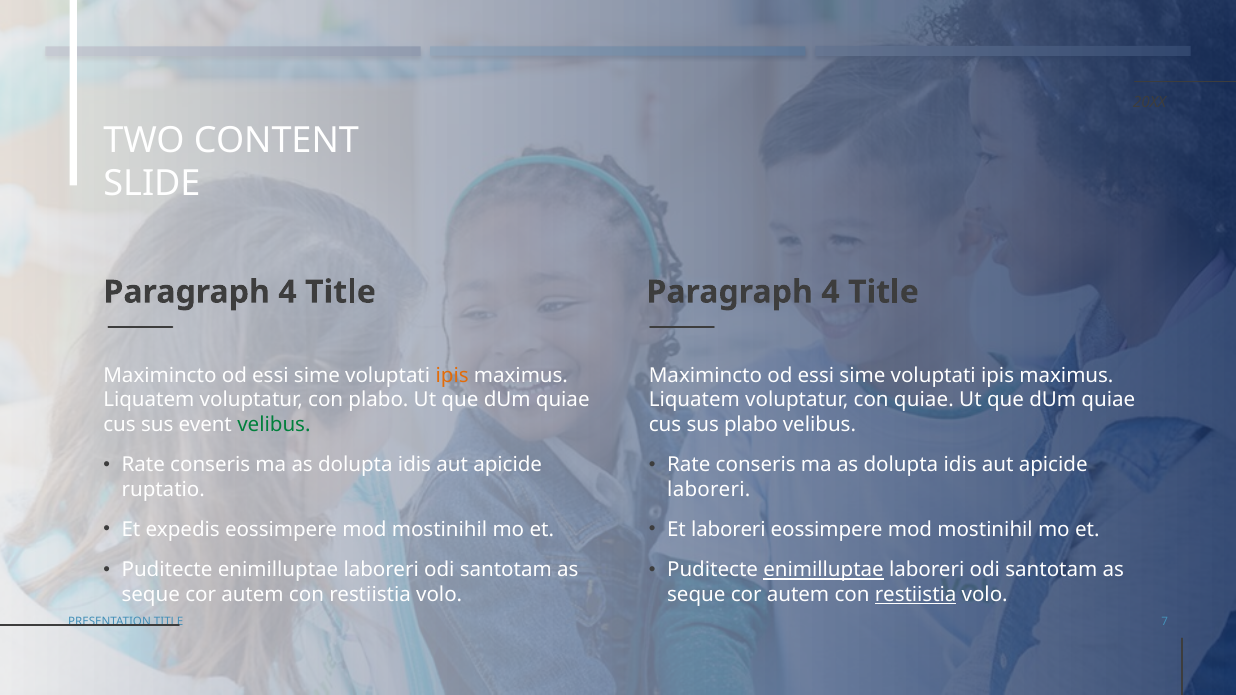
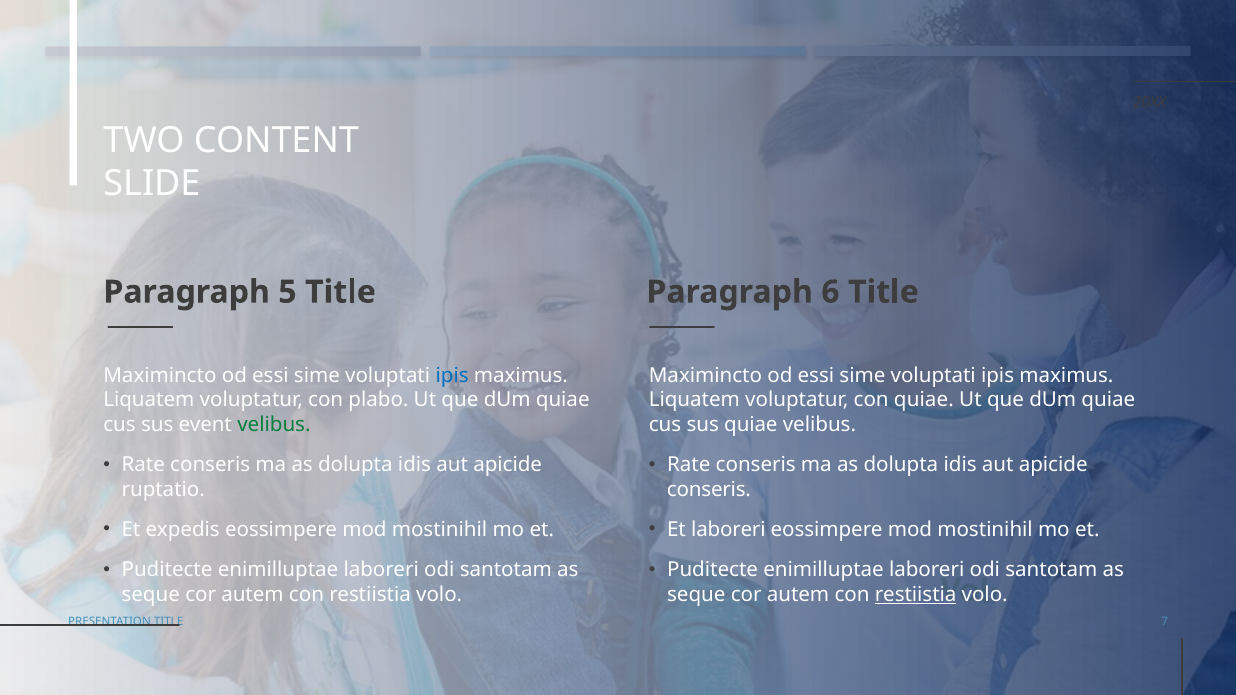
4: 4 -> 5 (287, 292)
4: 4 -> 6 (830, 292)
ipis colour: orange -> blue (452, 376)
sus plabo: plabo -> quiae (751, 425)
laboreri: laboreri -> conseris (709, 490)
enimilluptae underline: present -> none (824, 570)
